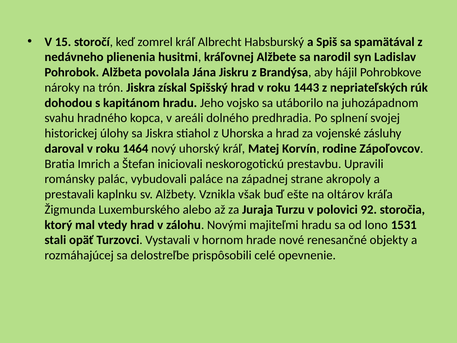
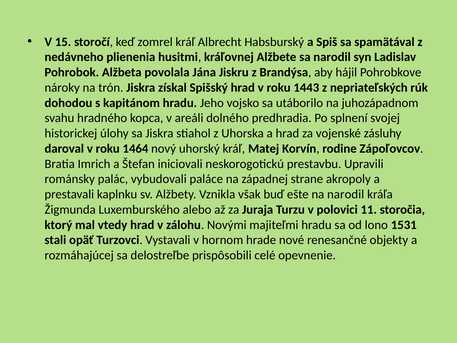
na oltárov: oltárov -> narodil (346, 194)
92: 92 -> 11 (369, 209)
